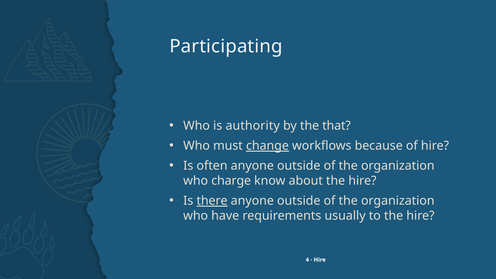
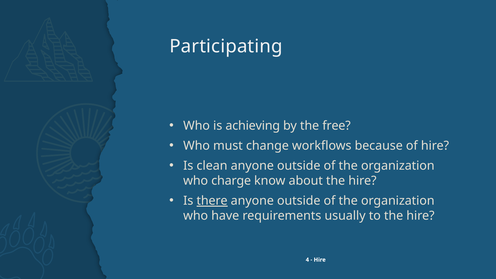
authority: authority -> achieving (253, 126)
that: that -> free (337, 126)
change underline: present -> none (267, 146)
often: often -> clean (212, 166)
